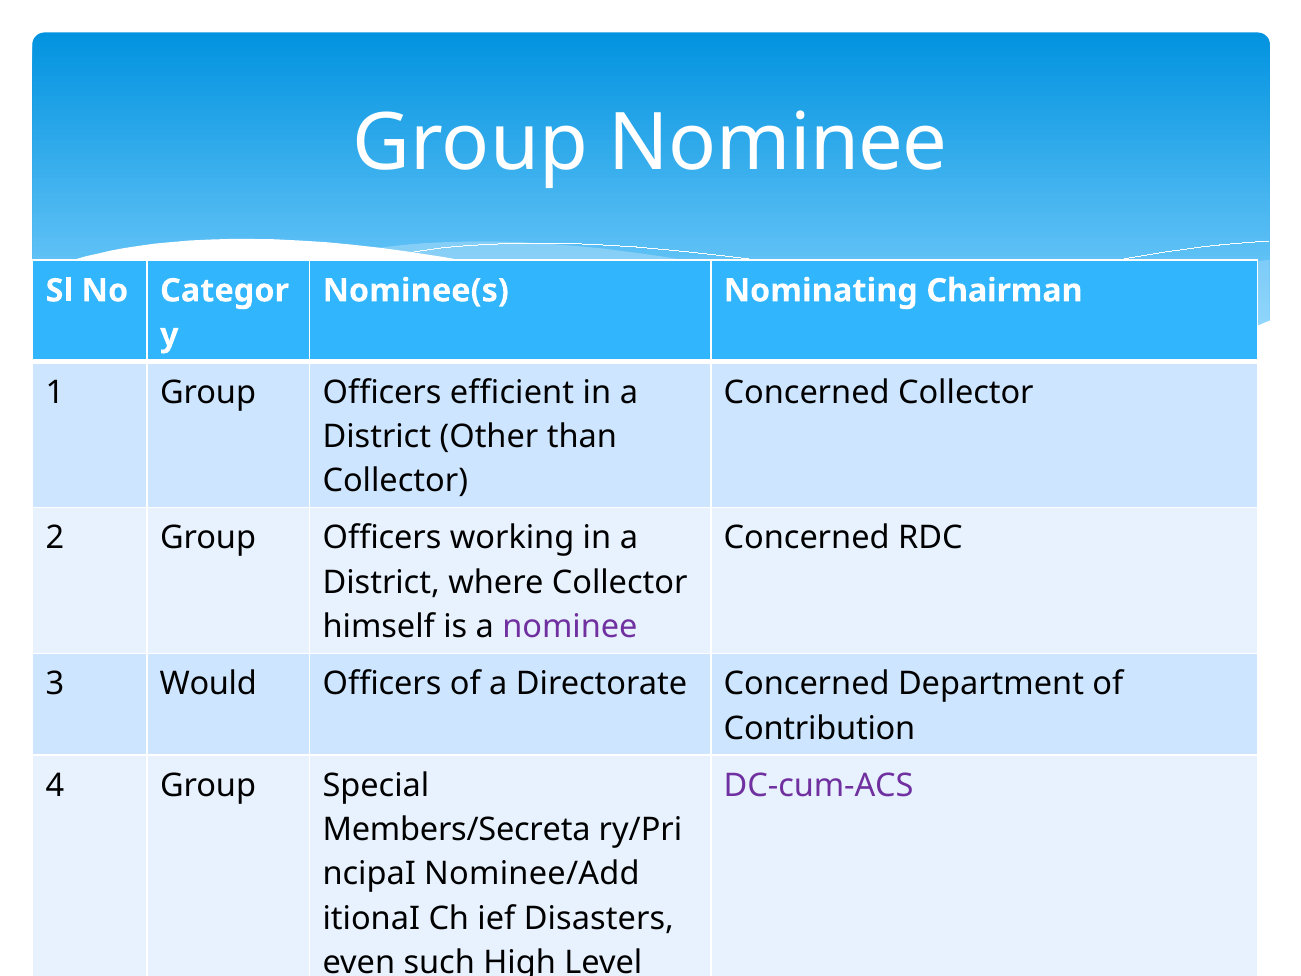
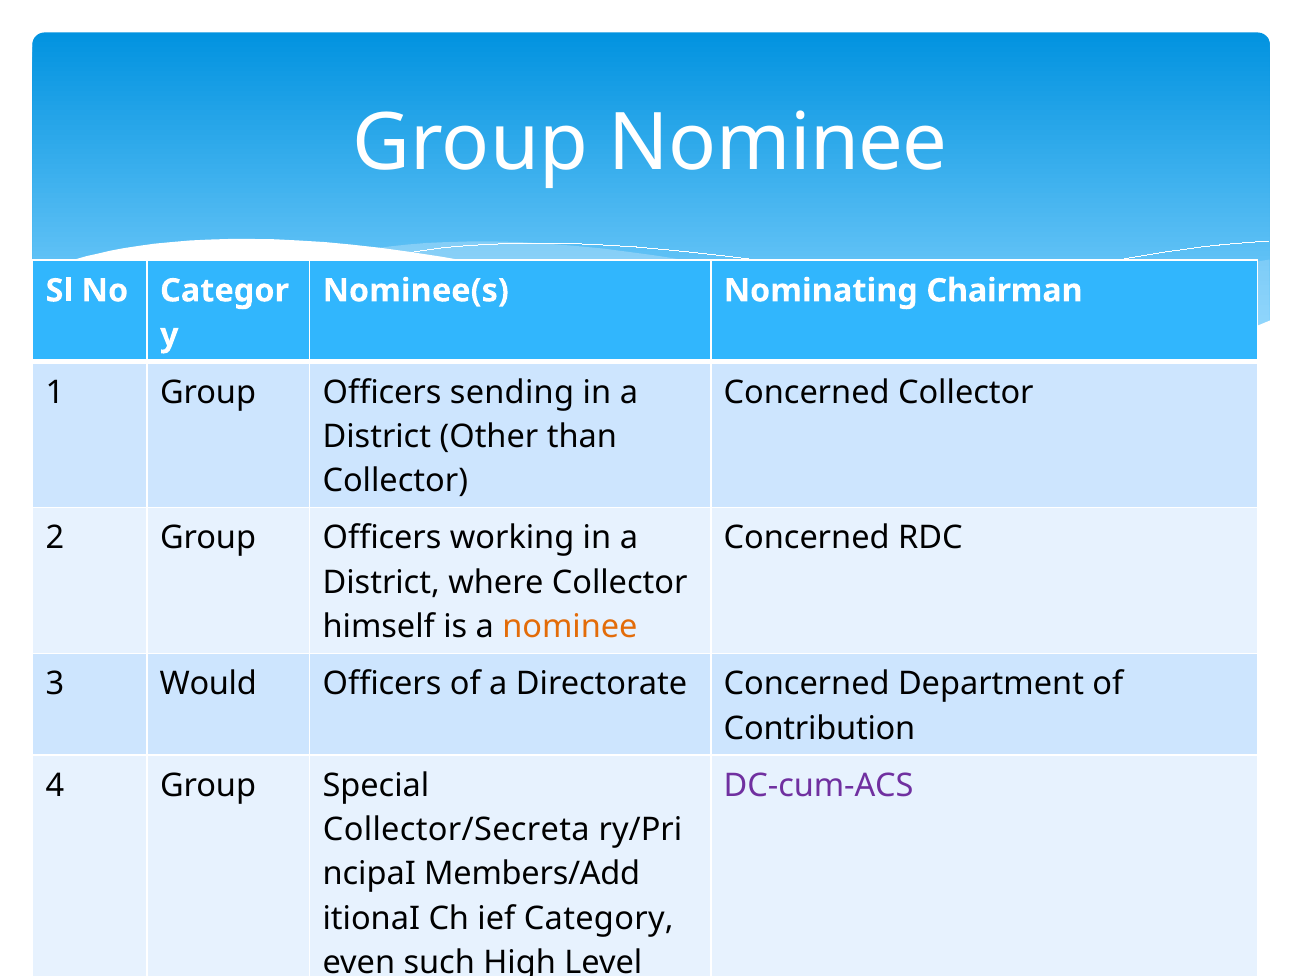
efficient: efficient -> sending (512, 392)
nominee colour: purple -> orange (570, 627)
Members/Secreta: Members/Secreta -> Collector/Secreta (456, 830)
Nominee/Add: Nominee/Add -> Members/Add (532, 874)
Disasters: Disasters -> Category (599, 918)
